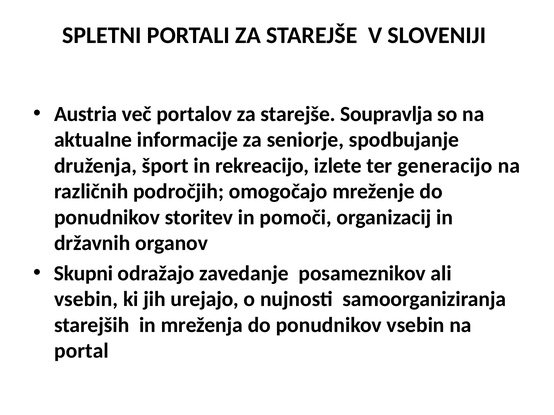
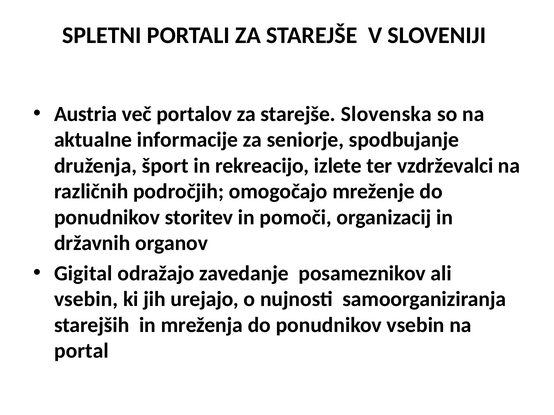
Soupravlja: Soupravlja -> Slovenska (386, 114)
generacijo: generacijo -> vzdrževalci (445, 166)
Skupni: Skupni -> Gigital (83, 274)
